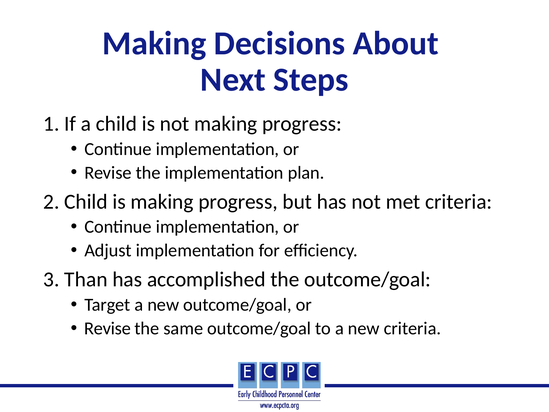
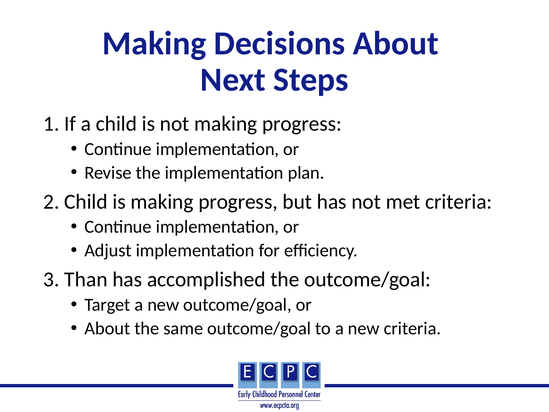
Revise: Revise -> About (107, 328)
